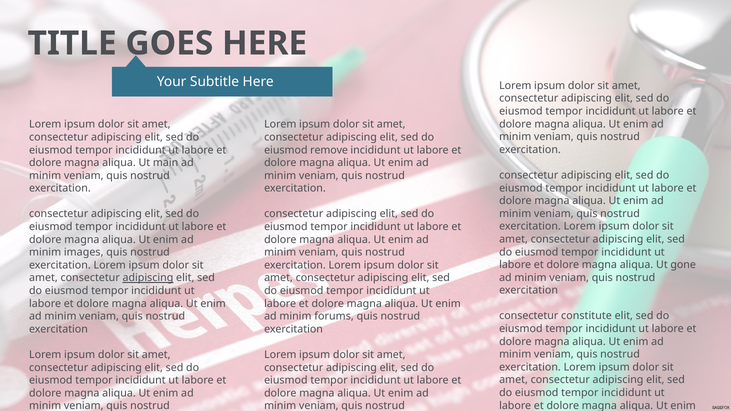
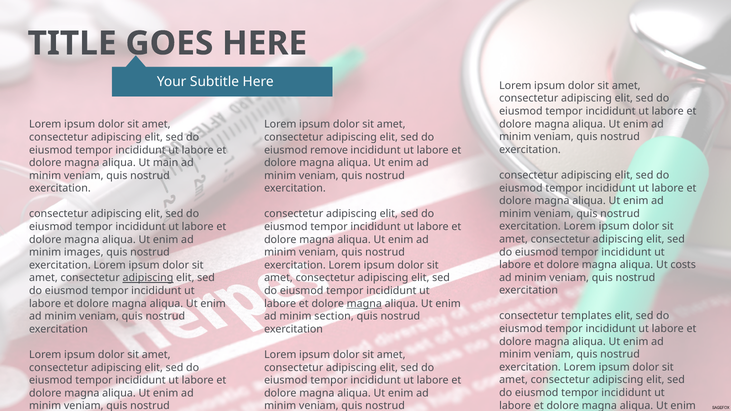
gone: gone -> costs (683, 265)
magna underline: none -> present (364, 304)
constitute: constitute -> templates (586, 316)
forums: forums -> section (334, 316)
